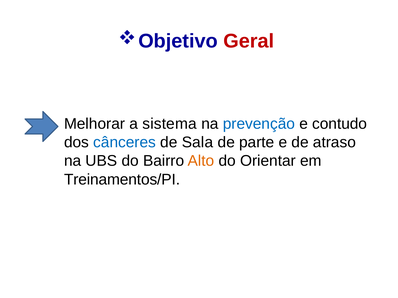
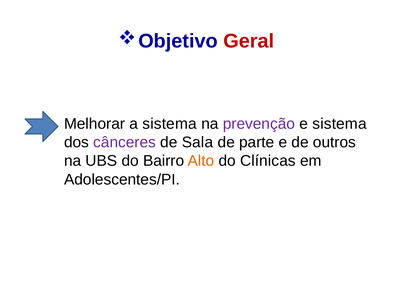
prevenção colour: blue -> purple (259, 124)
e contudo: contudo -> sistema (339, 124)
cânceres colour: blue -> purple (125, 143)
atraso: atraso -> outros (334, 143)
Orientar: Orientar -> Clínicas (268, 161)
Treinamentos/PI: Treinamentos/PI -> Adolescentes/PI (122, 180)
